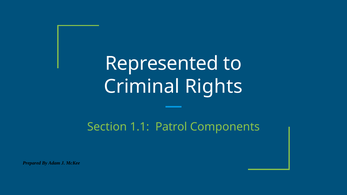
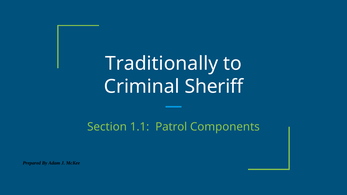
Represented: Represented -> Traditionally (162, 64)
Rights: Rights -> Sheriff (214, 87)
